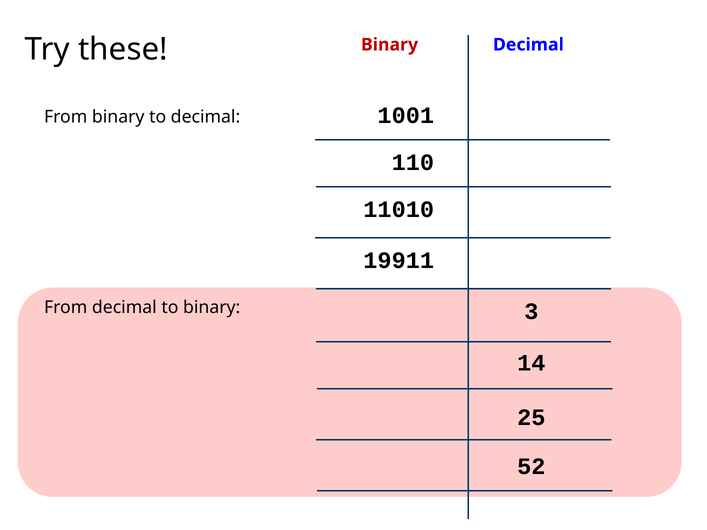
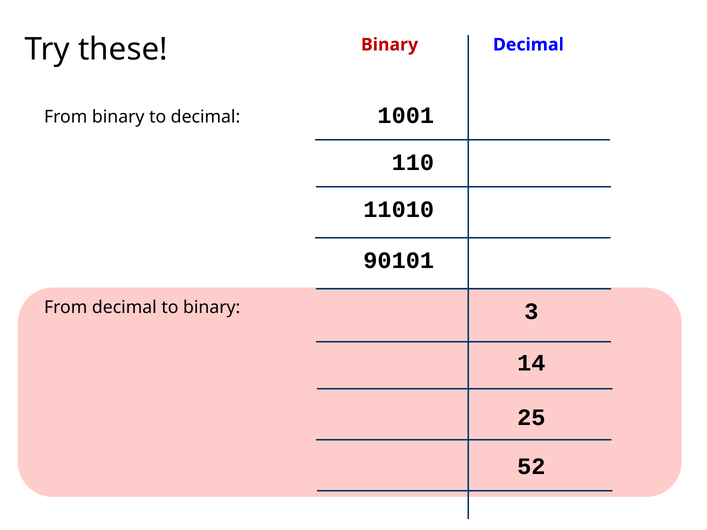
19911: 19911 -> 90101 (399, 261)
